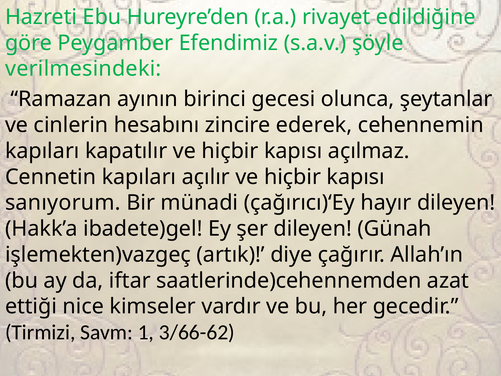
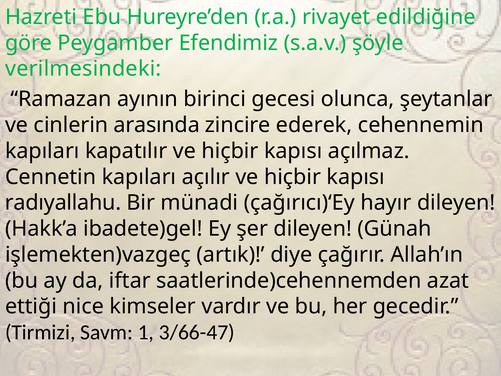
hesabını: hesabını -> arasında (157, 125)
sanıyorum: sanıyorum -> radıyallahu (63, 203)
3/66-62: 3/66-62 -> 3/66-47 (197, 332)
